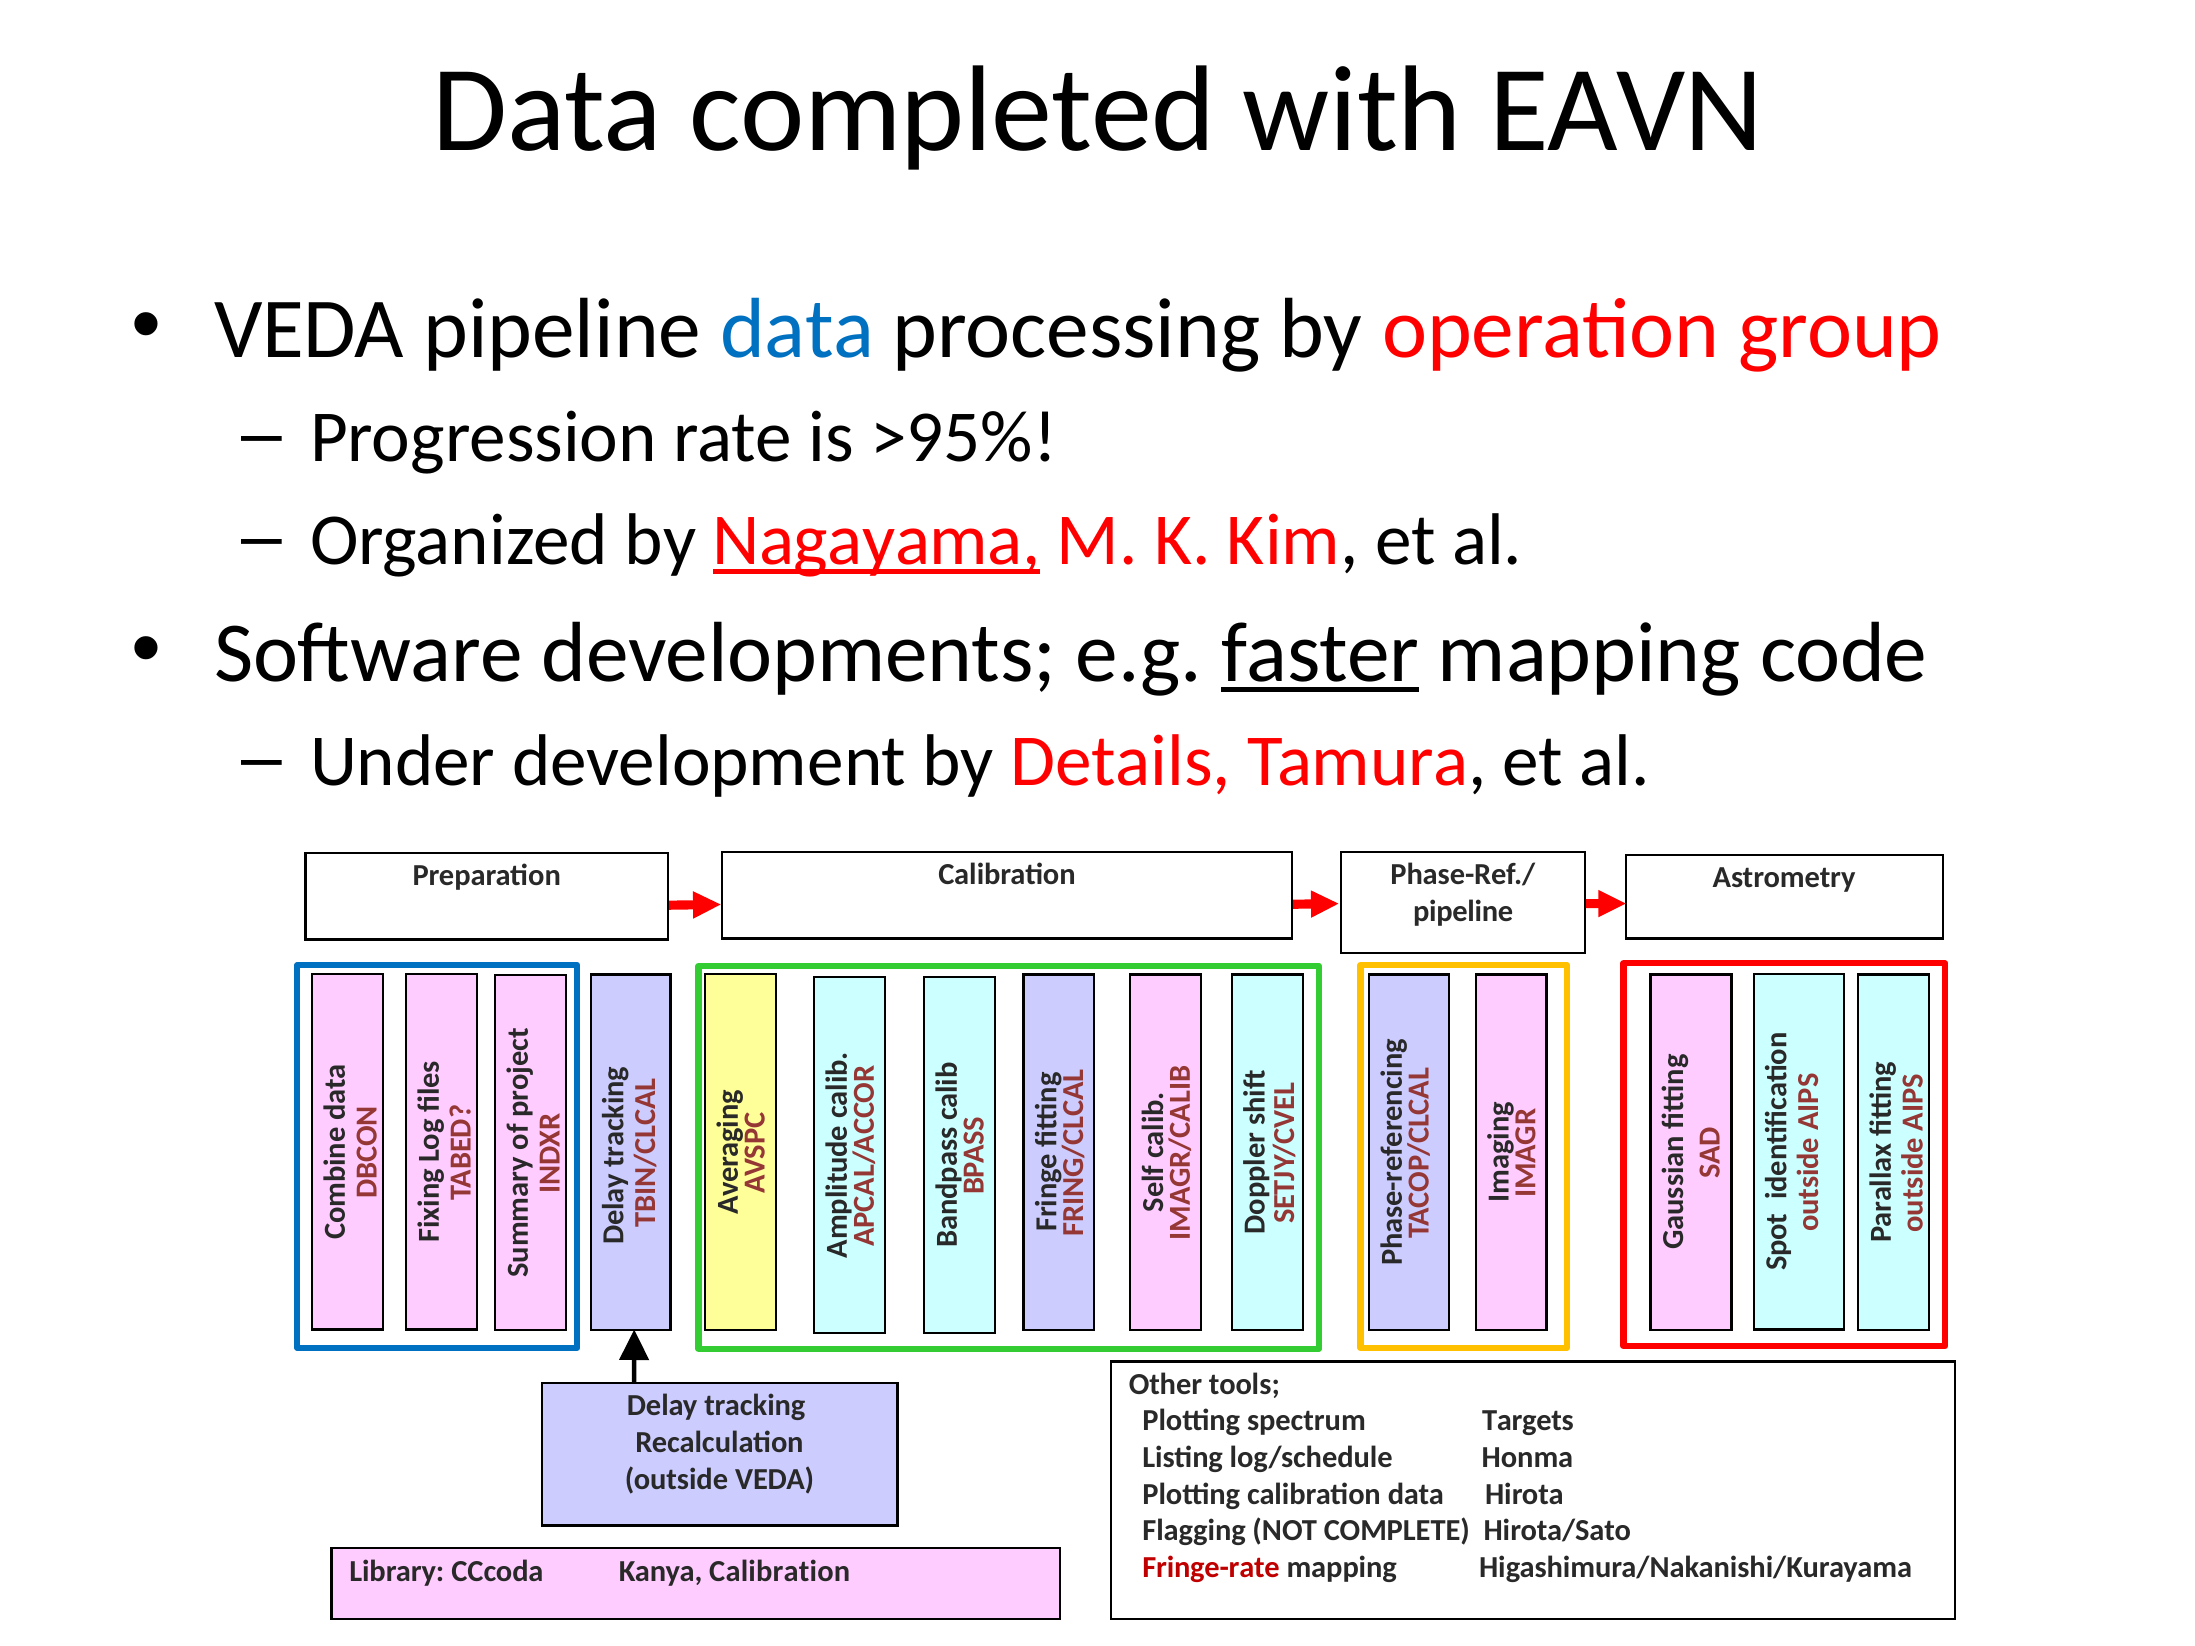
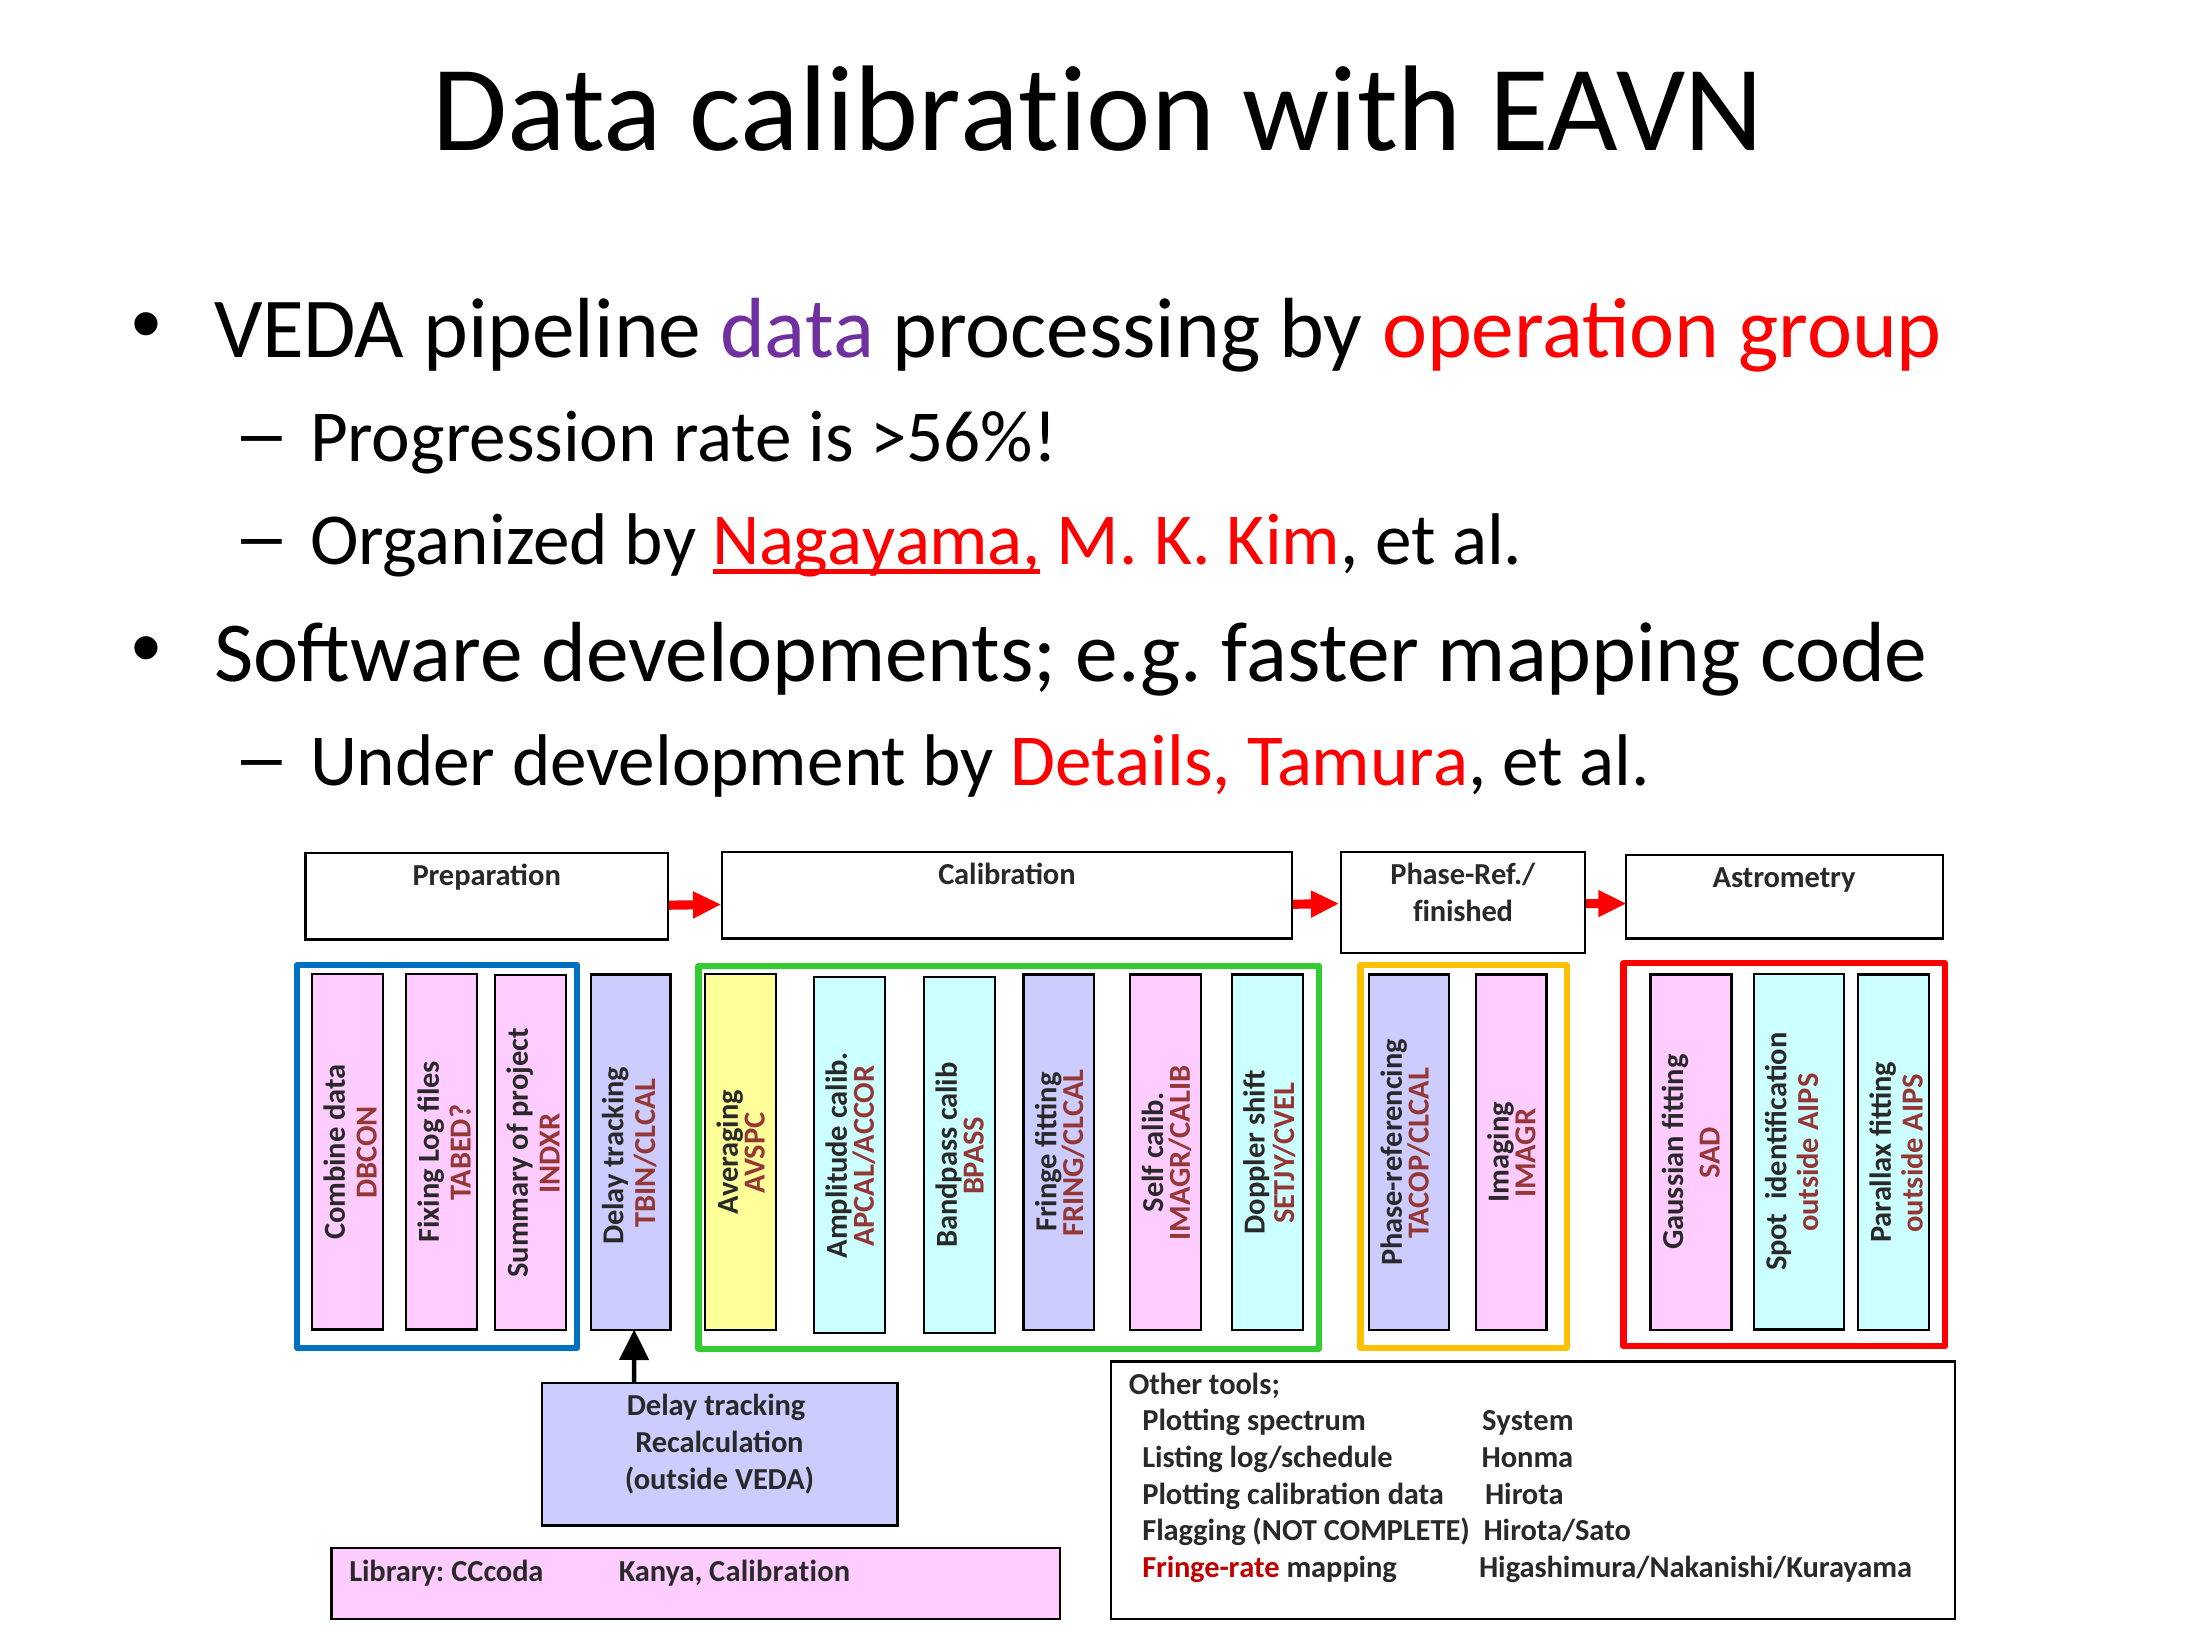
Data completed: completed -> calibration (952, 110)
data colour: blue -> purple (797, 329)
>95%: >95% -> >56% (964, 438)
faster underline: present -> none (1320, 653)
pipeline: pipeline -> finished (1463, 911)
Targets: Targets -> System (1528, 1421)
